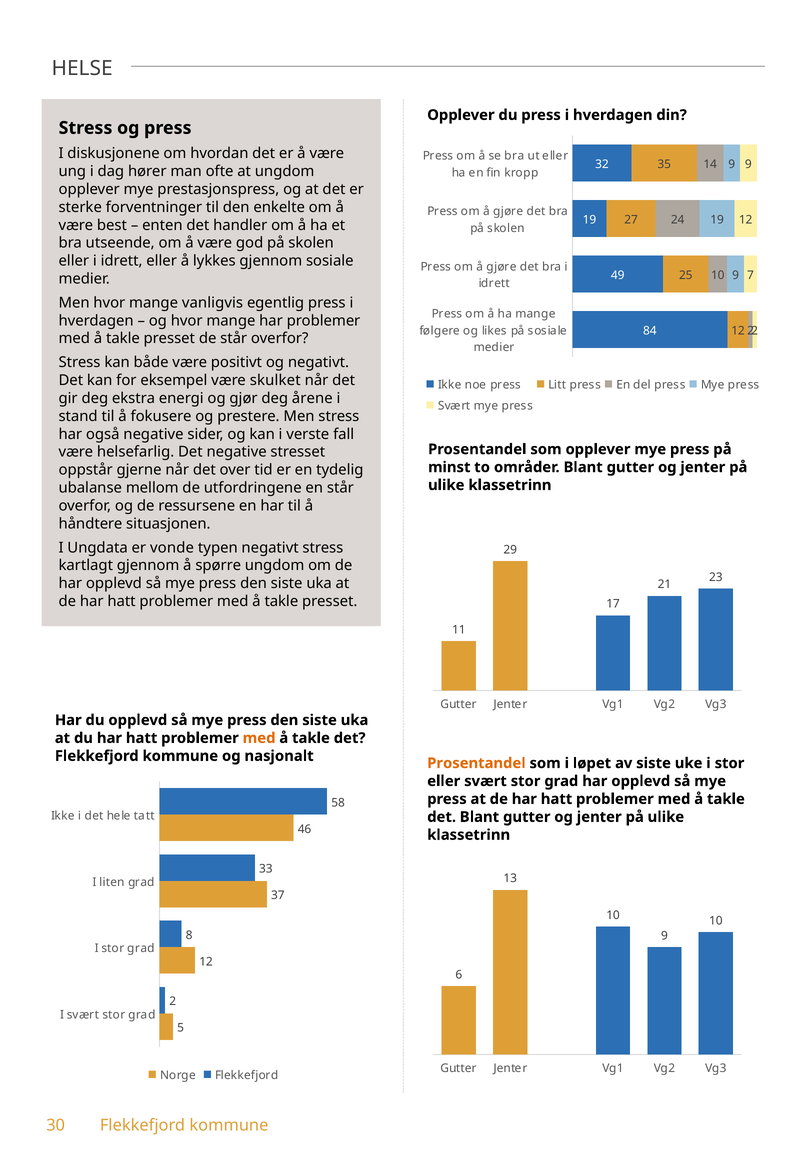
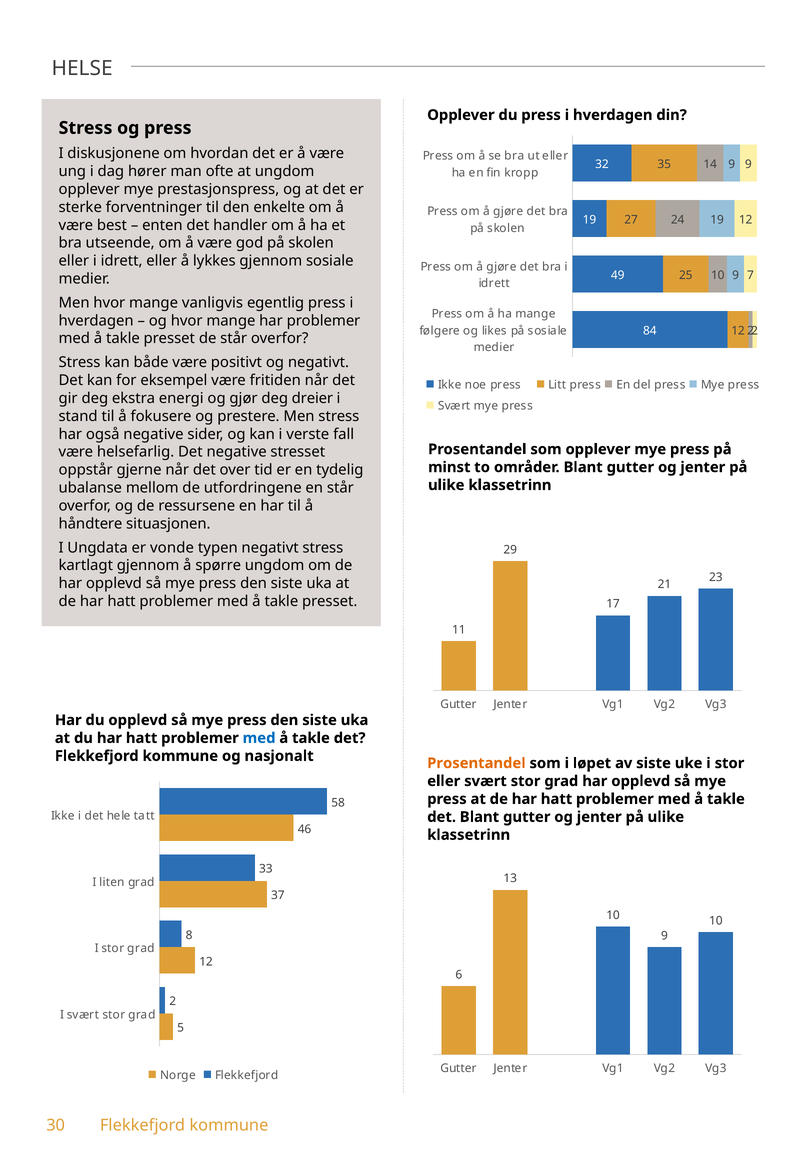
skulket: skulket -> fritiden (275, 380)
årene: årene -> dreier (312, 398)
med colour: orange -> blue (259, 738)
